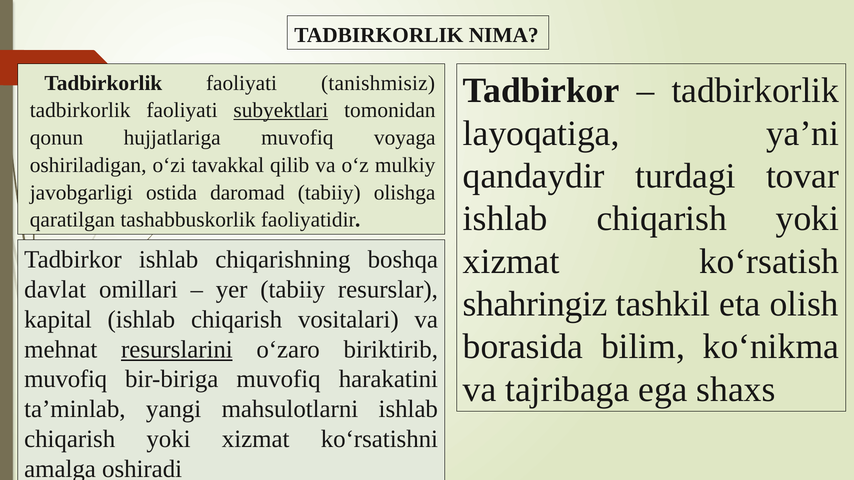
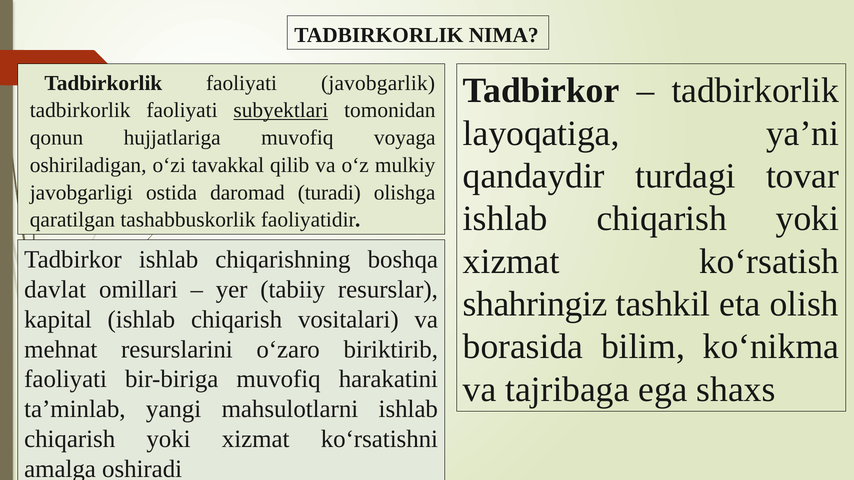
tanishmisiz: tanishmisiz -> javobgarlik (378, 83)
daromad tabiiy: tabiiy -> turadi (329, 193)
resurslarini underline: present -> none (177, 350)
muvofiq: muvofiq -> faoliyati (66, 380)
